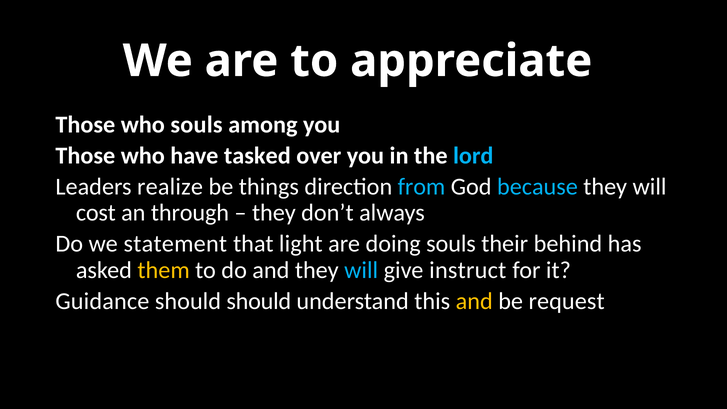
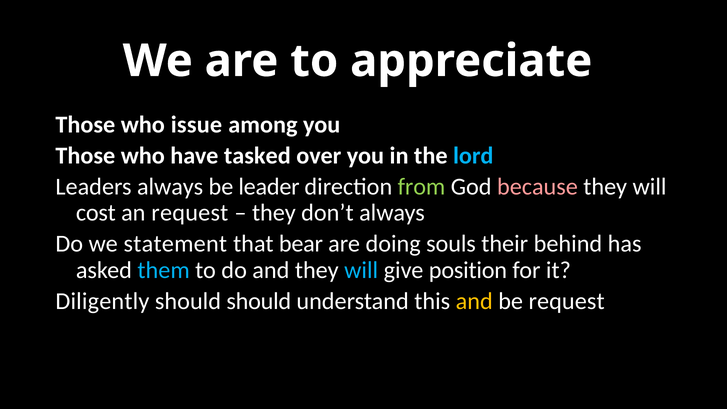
who souls: souls -> issue (197, 125)
Leaders realize: realize -> always (170, 187)
things: things -> leader (269, 187)
from colour: light blue -> light green (422, 187)
because colour: light blue -> pink (537, 187)
an through: through -> request (190, 213)
light: light -> bear (301, 244)
them colour: yellow -> light blue (164, 270)
instruct: instruct -> position (468, 270)
Guidance: Guidance -> Diligently (102, 301)
